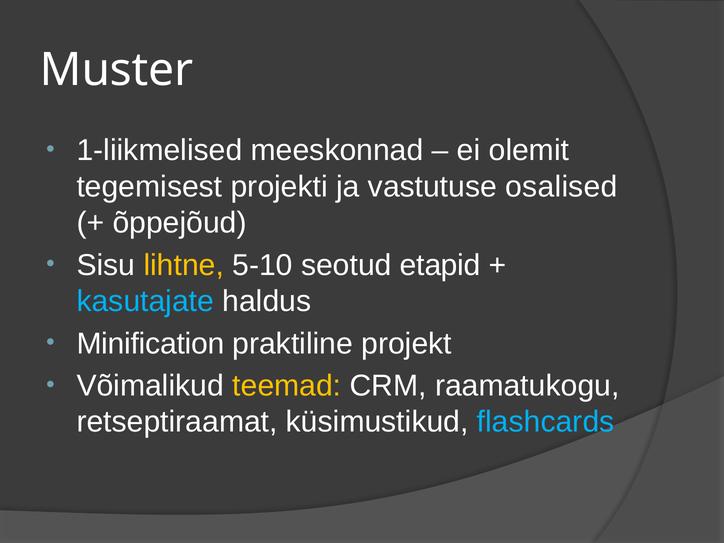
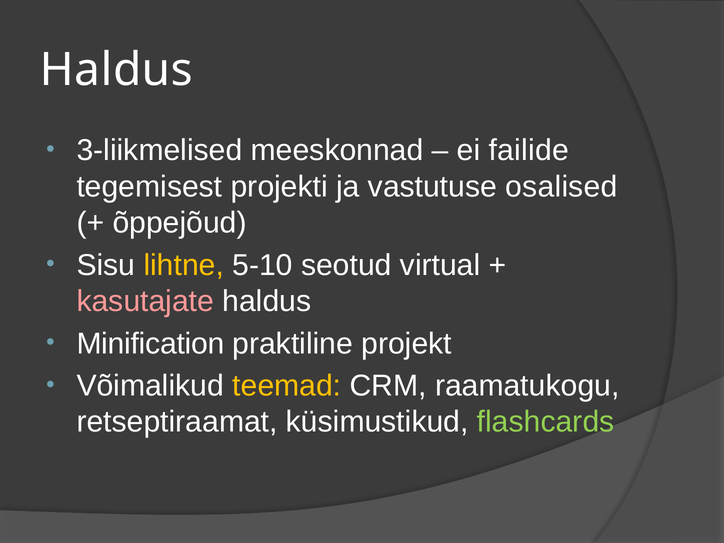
Muster: Muster -> Haldus (116, 70)
1-liikmelised: 1-liikmelised -> 3-liikmelised (160, 150)
olemit: olemit -> failide (529, 150)
etapid: etapid -> virtual (440, 265)
kasutajate colour: light blue -> pink (145, 301)
flashcards colour: light blue -> light green (546, 422)
